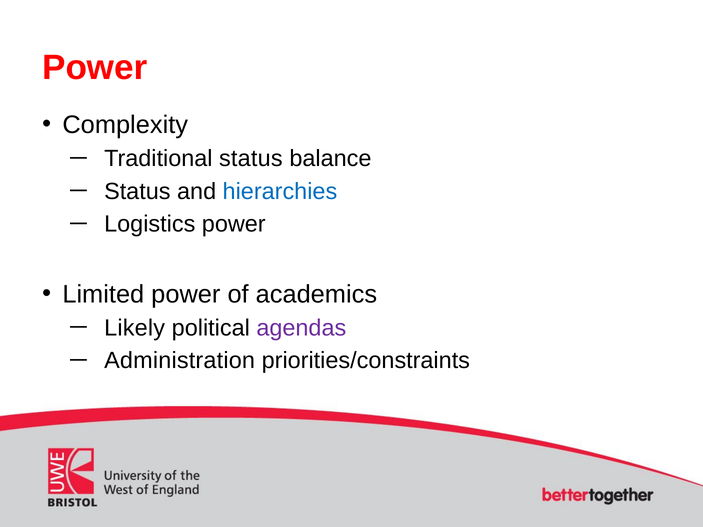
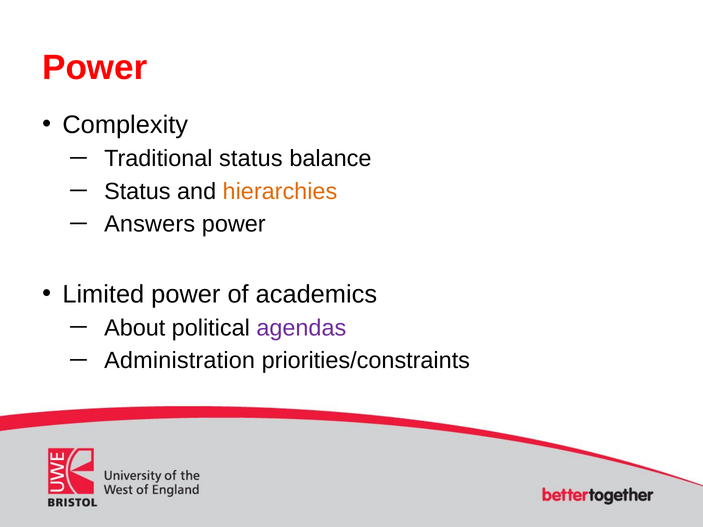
hierarchies colour: blue -> orange (280, 191)
Logistics: Logistics -> Answers (150, 224)
Likely: Likely -> About (135, 328)
